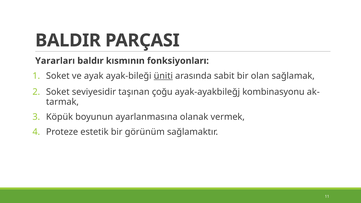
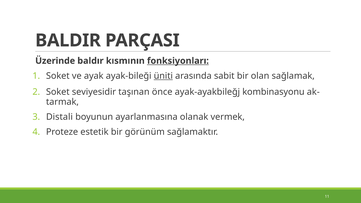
Yararları: Yararları -> Üzerinde (55, 61)
fonksiyonları underline: none -> present (178, 61)
çoğu: çoğu -> önce (162, 92)
Köpük: Köpük -> Distali (59, 117)
